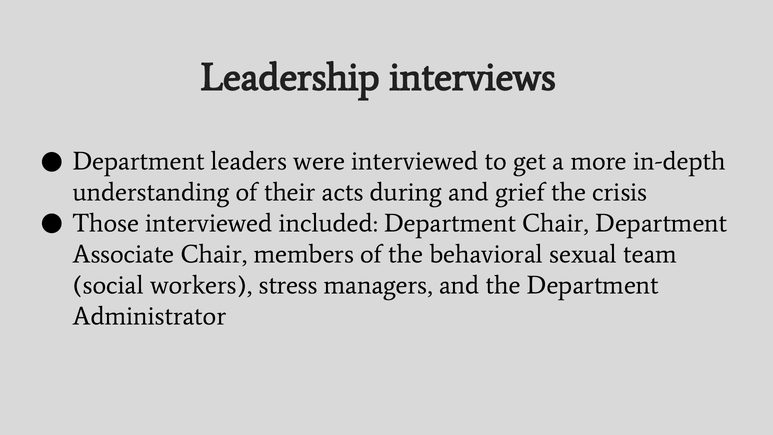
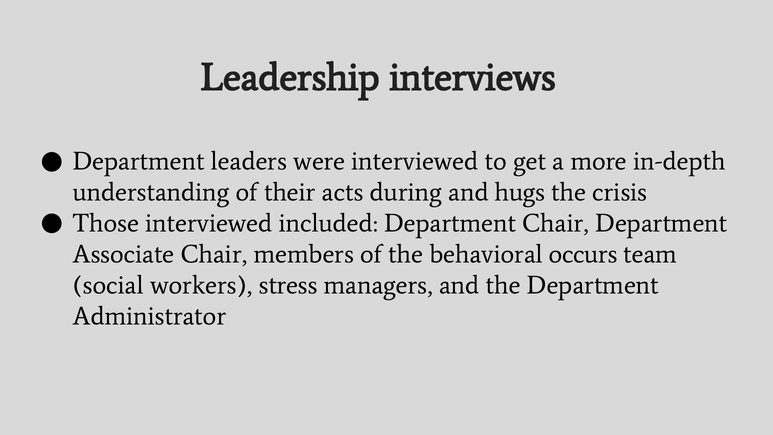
grief: grief -> hugs (520, 192)
sexual: sexual -> occurs (583, 254)
